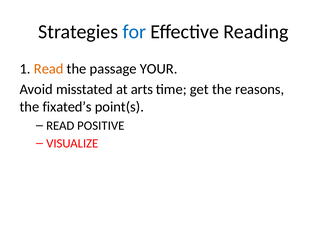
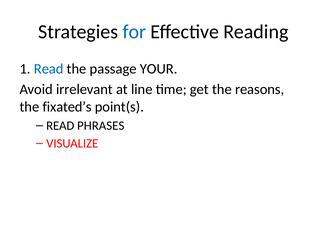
Read colour: orange -> blue (49, 69)
misstated: misstated -> irrelevant (84, 89)
arts: arts -> line (142, 89)
POSITIVE: POSITIVE -> PHRASES (101, 125)
